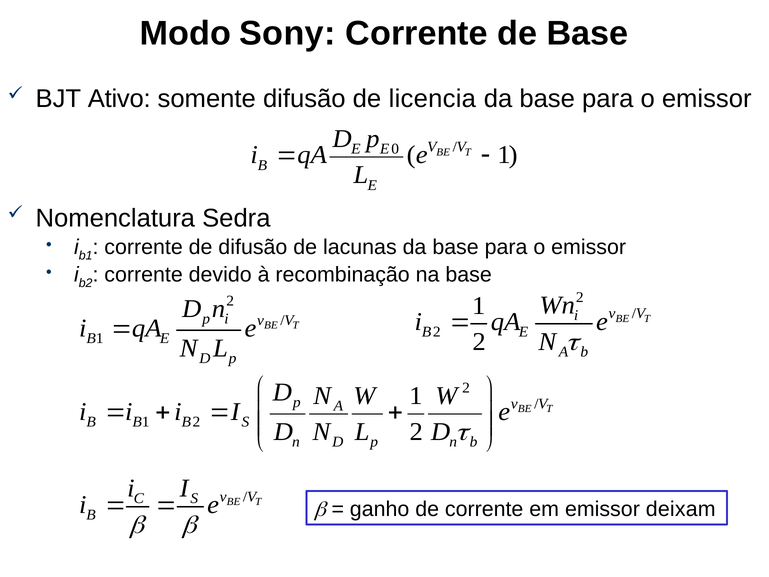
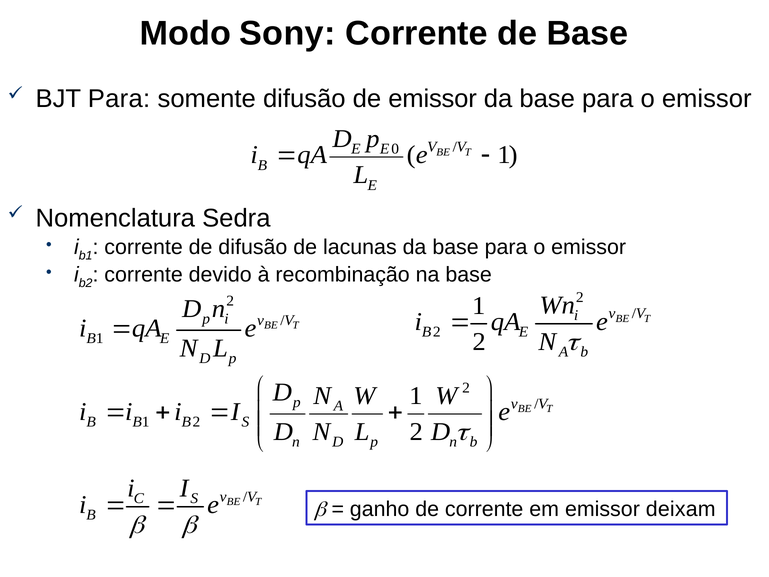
BJT Ativo: Ativo -> Para (119, 99)
de licencia: licencia -> emissor (433, 99)
